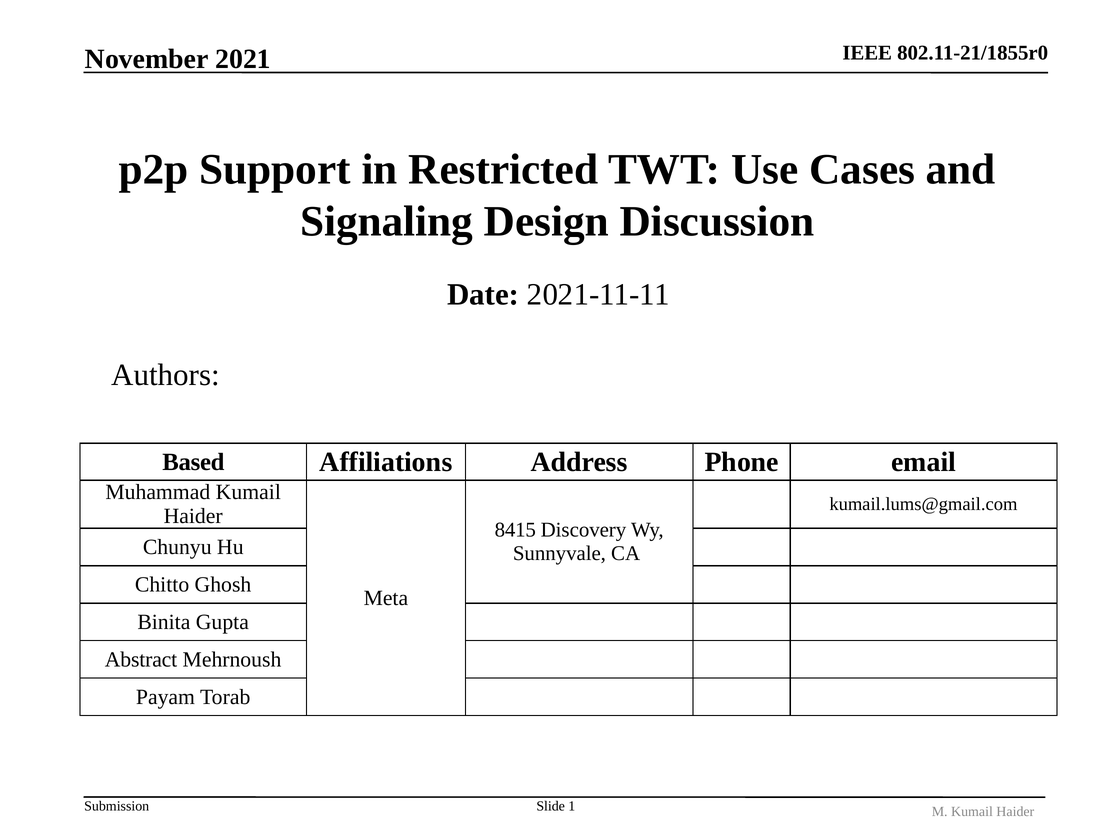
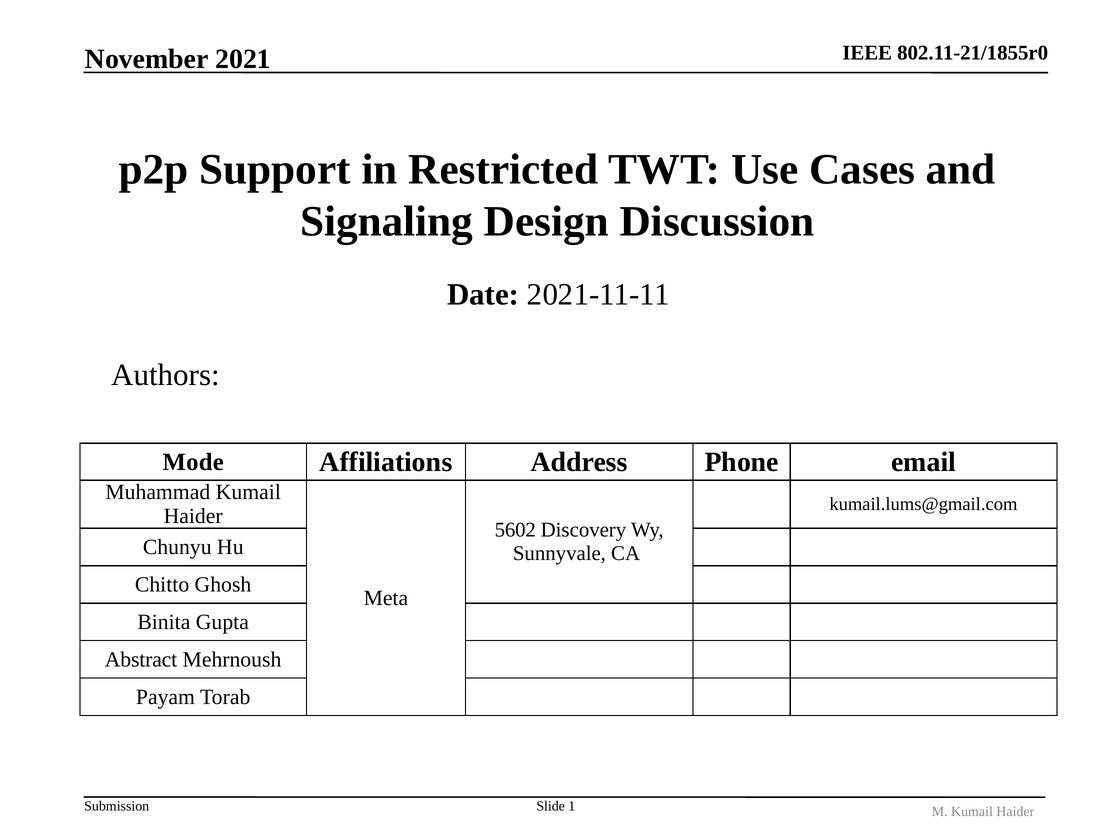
Based: Based -> Mode (193, 462)
8415: 8415 -> 5602 (515, 530)
